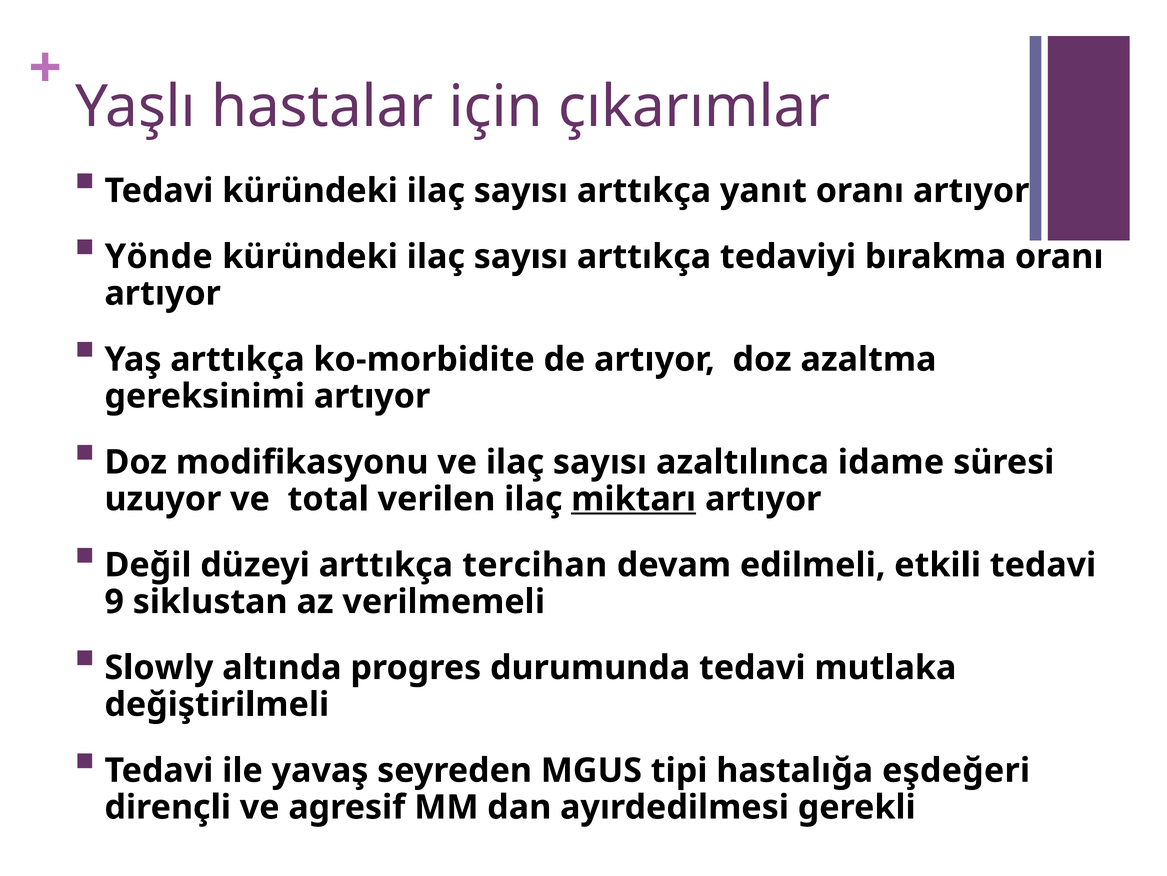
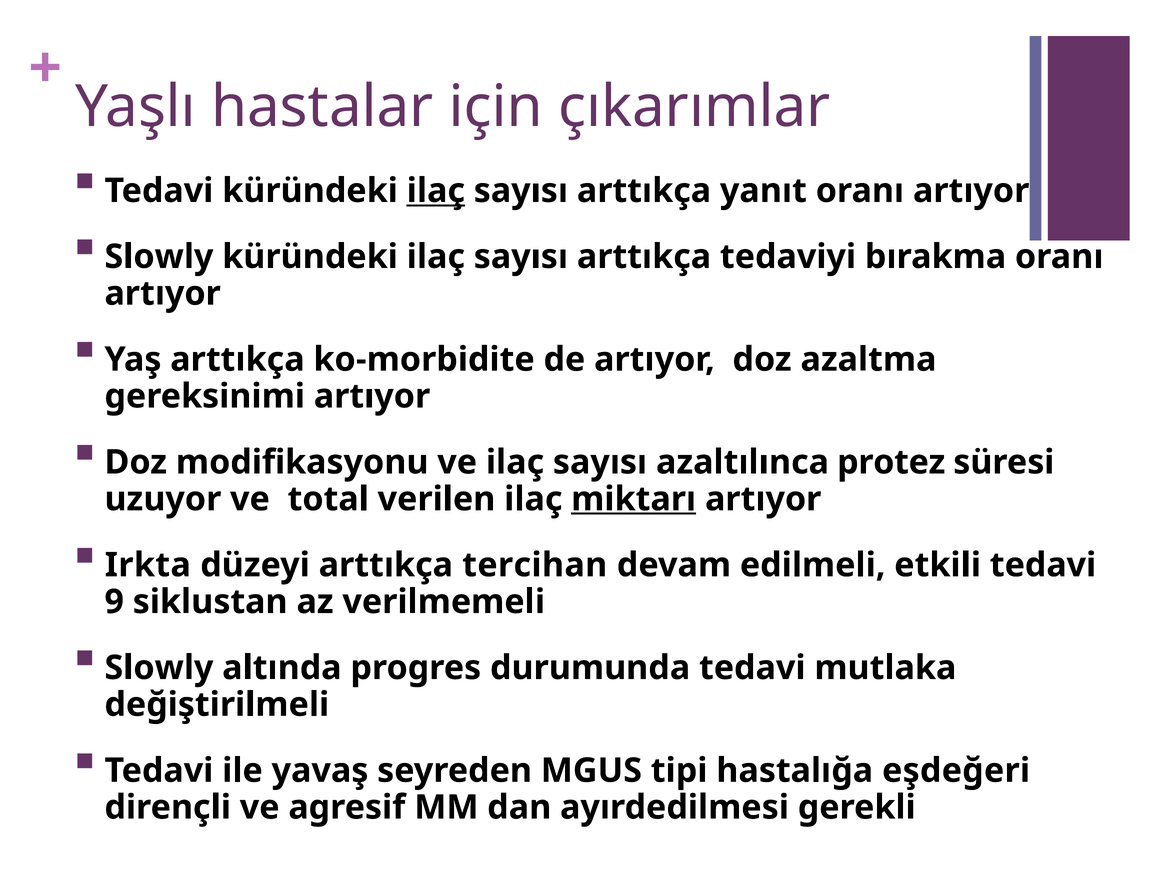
ilaç underline: none -> present (436, 191)
Yönde: Yönde -> Slowly (159, 256)
idame: idame -> protez (891, 462)
Değil: Değil -> Irkta (148, 565)
